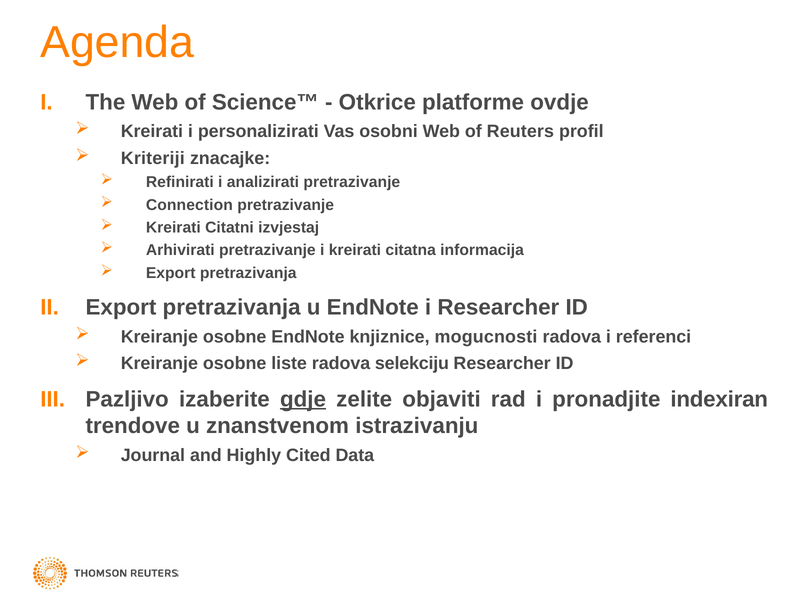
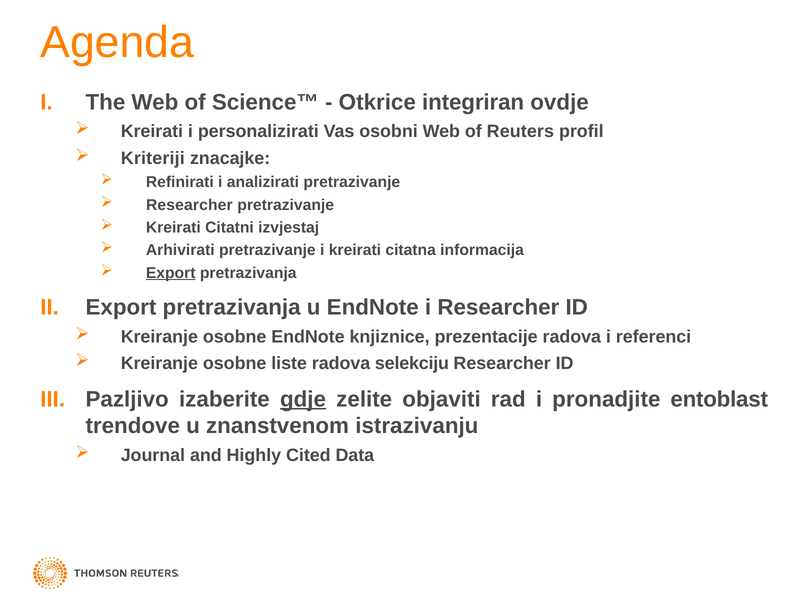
platforme: platforme -> integriran (473, 102)
Connection: Connection -> Researcher (189, 205)
Export underline: none -> present (171, 273)
mogucnosti: mogucnosti -> prezentacije (486, 337)
indexiran: indexiran -> entoblast (719, 399)
